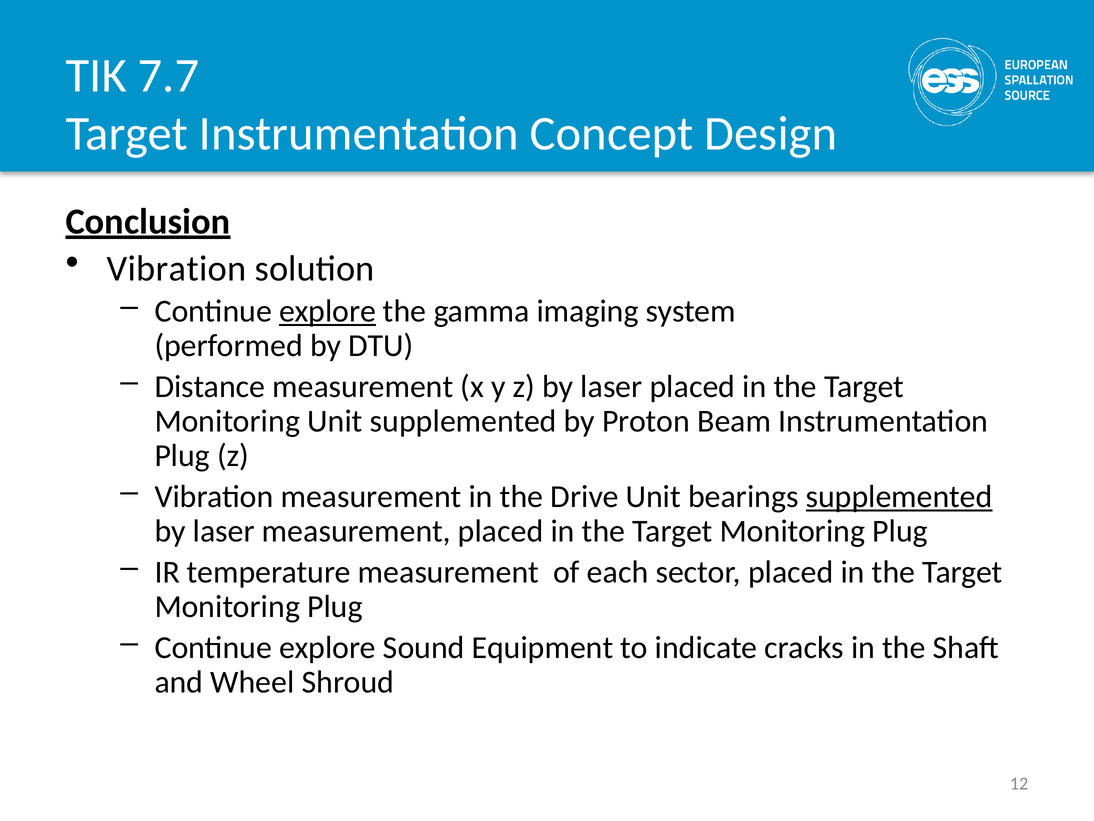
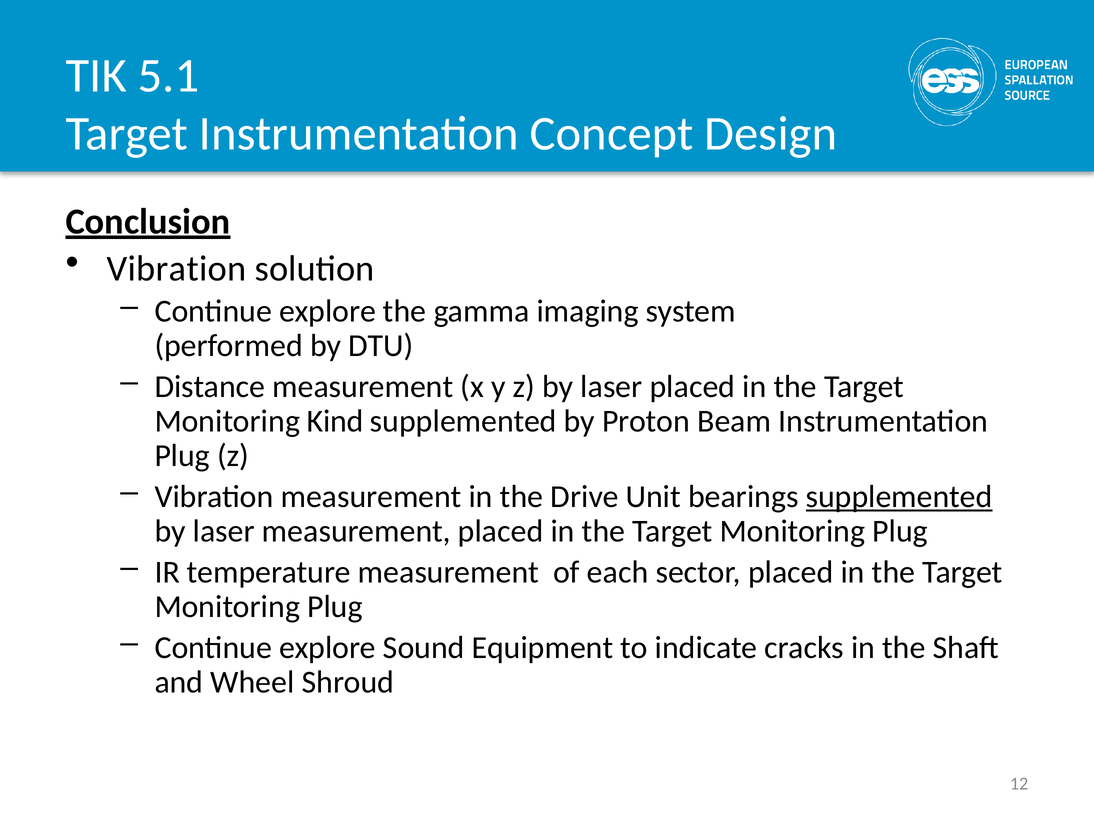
7.7: 7.7 -> 5.1 (169, 75)
explore underline: present -> none (327, 311)
Monitoring Unit: Unit -> Kind (335, 421)
